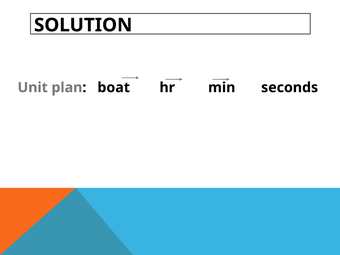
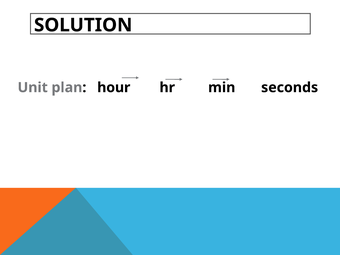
boat: boat -> hour (114, 88)
